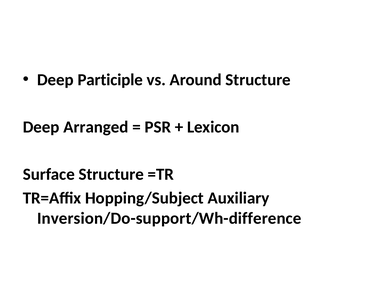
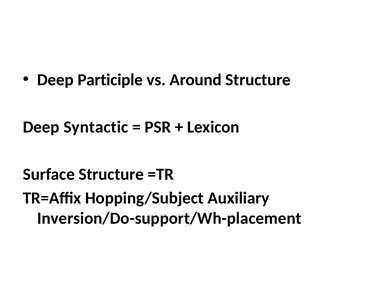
Arranged: Arranged -> Syntactic (96, 127)
Inversion/Do-support/Wh-difference: Inversion/Do-support/Wh-difference -> Inversion/Do-support/Wh-placement (169, 218)
